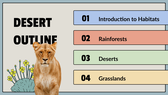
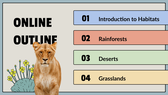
DESERT: DESERT -> ONLINE (33, 22)
